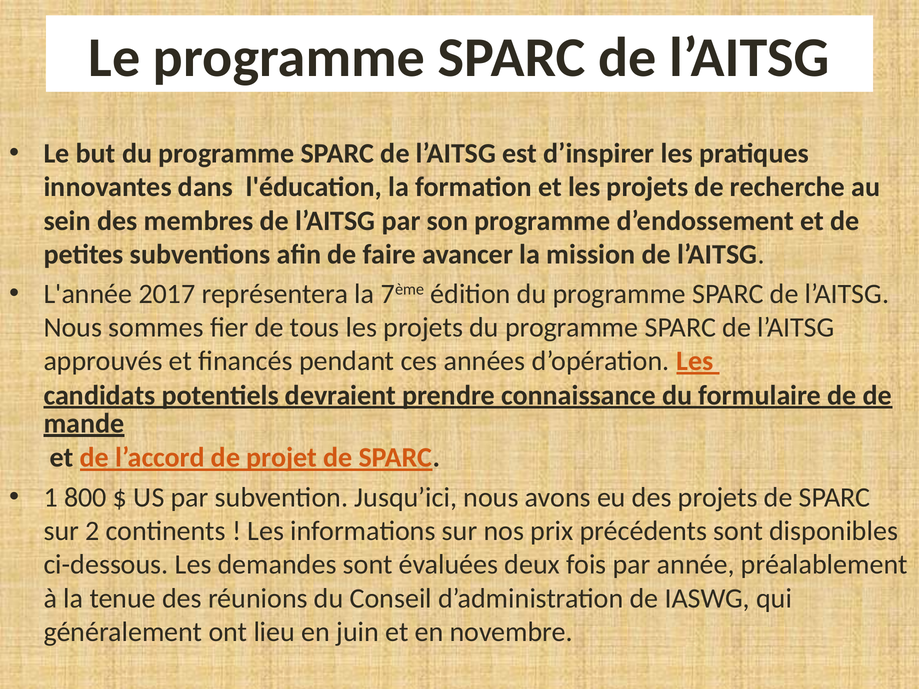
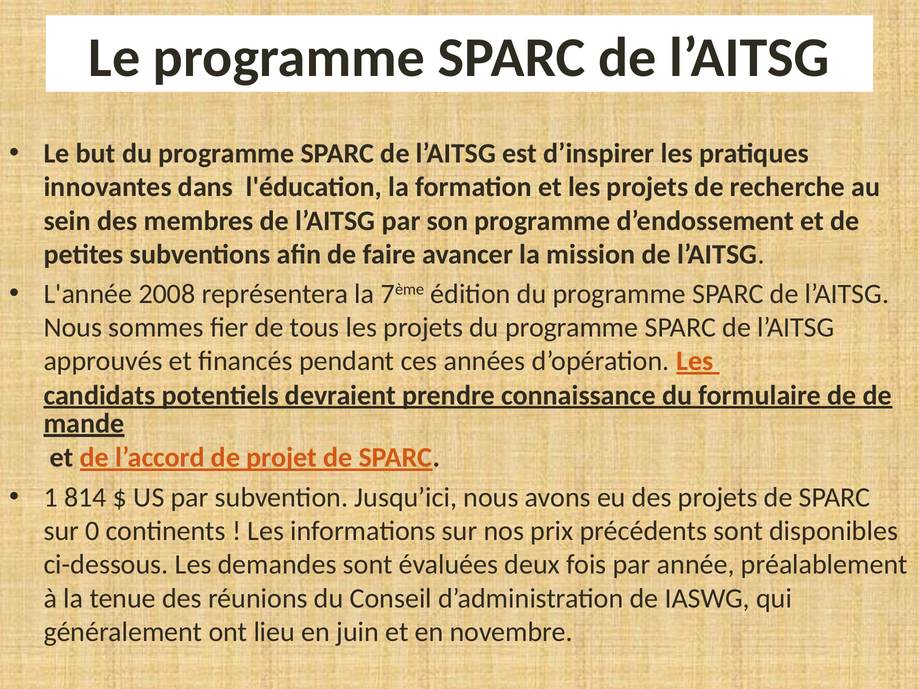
2017: 2017 -> 2008 (167, 294)
800: 800 -> 814 (85, 497)
2: 2 -> 0 (92, 531)
